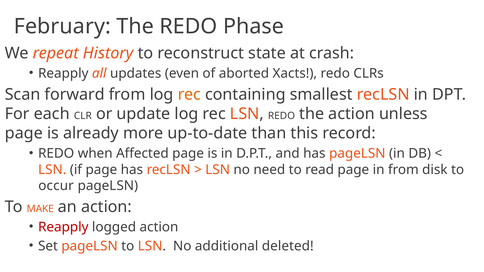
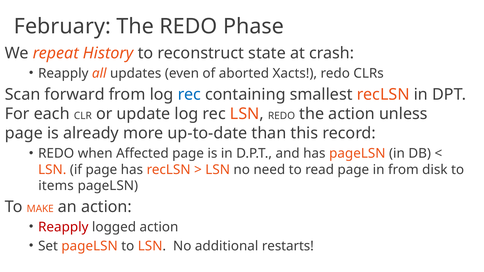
rec colour: orange -> blue (189, 95)
occur: occur -> items (56, 186)
deleted: deleted -> restarts (288, 246)
